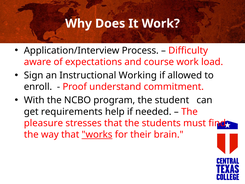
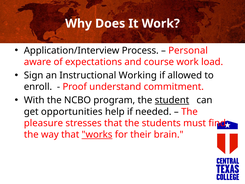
Difficulty: Difficulty -> Personal (188, 50)
student underline: none -> present (172, 100)
requirements: requirements -> opportunities (72, 112)
